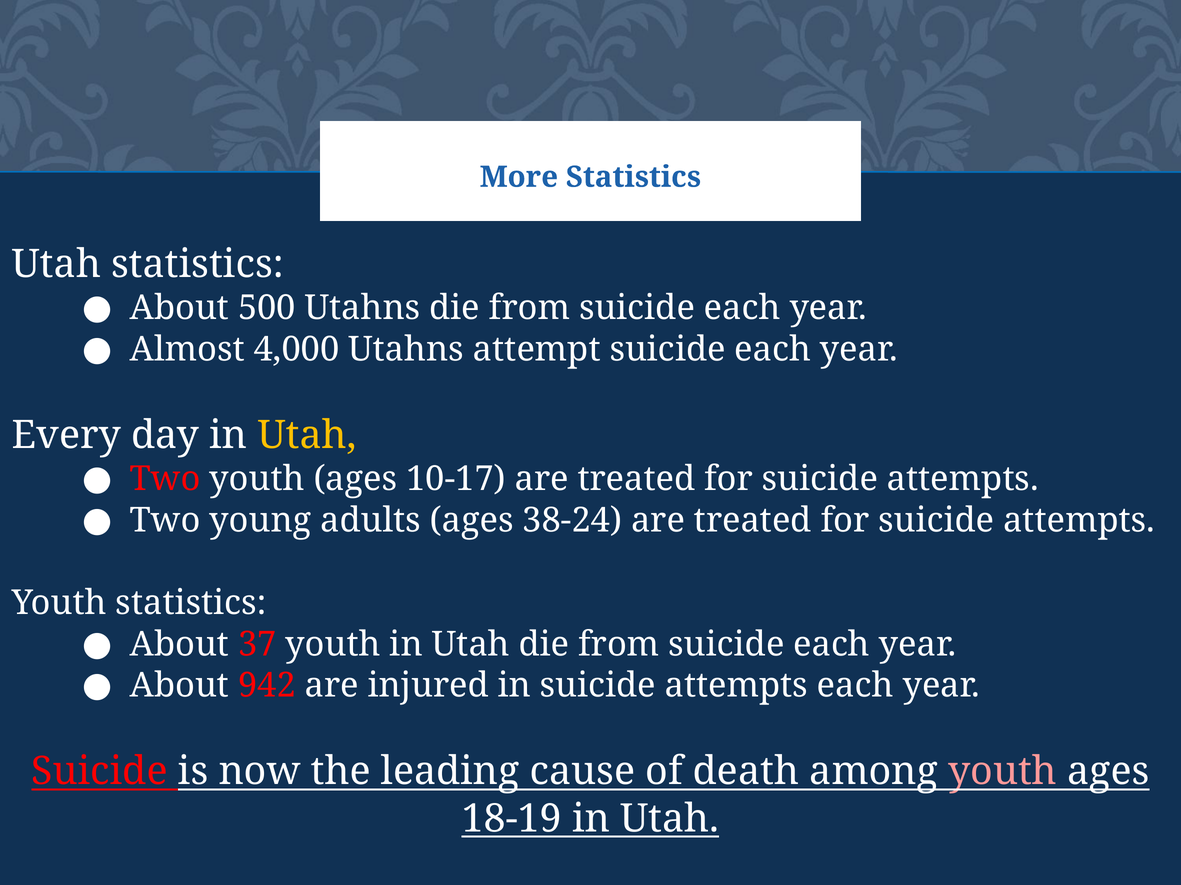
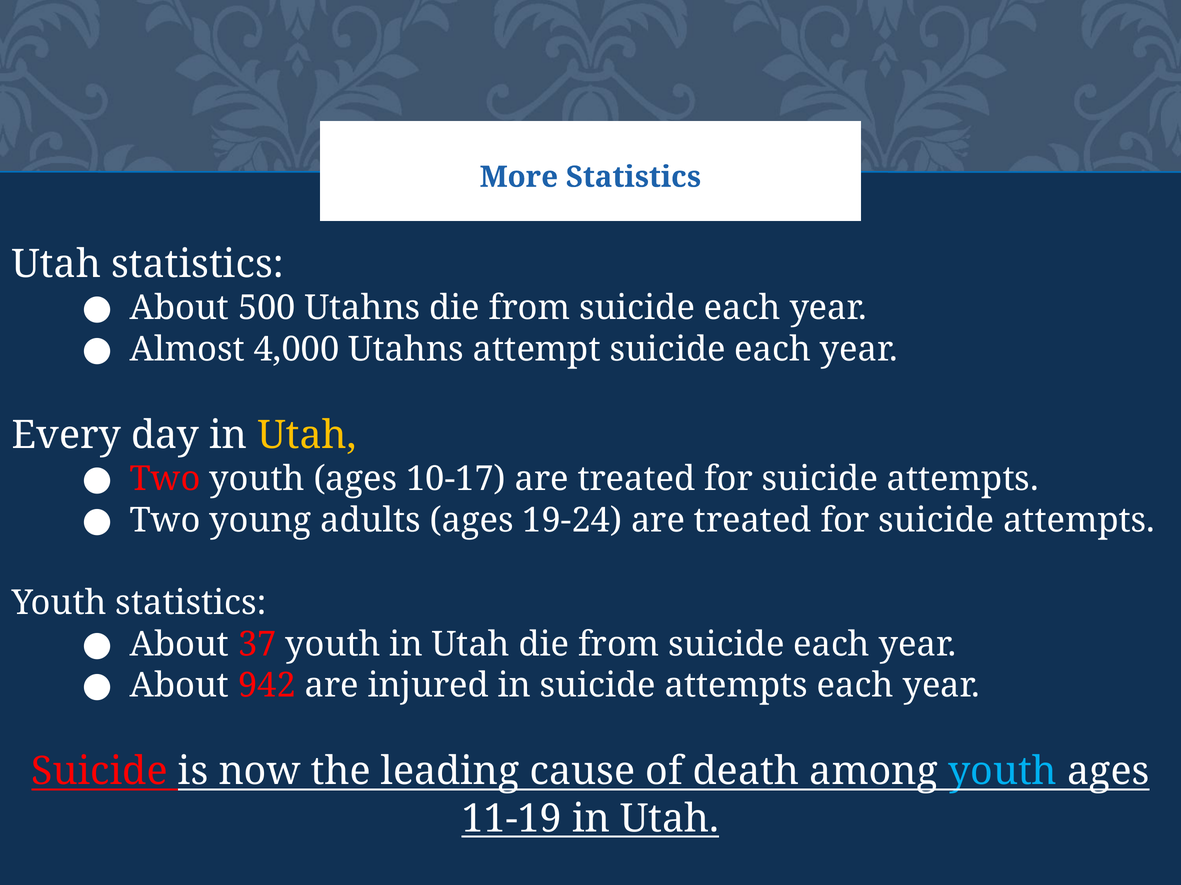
38-24: 38-24 -> 19-24 (572, 521)
youth colour: pink -> light blue (1003, 772)
18-19: 18-19 -> 11-19 (512, 819)
